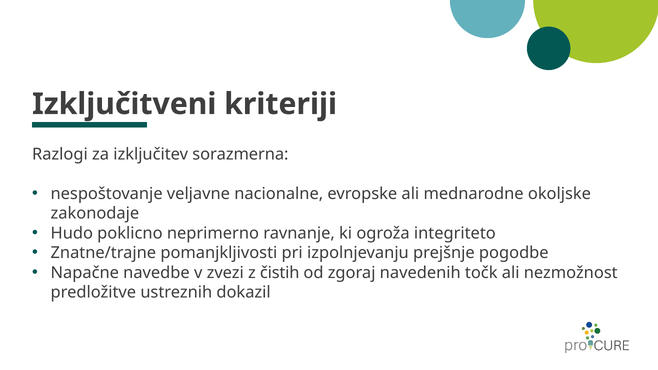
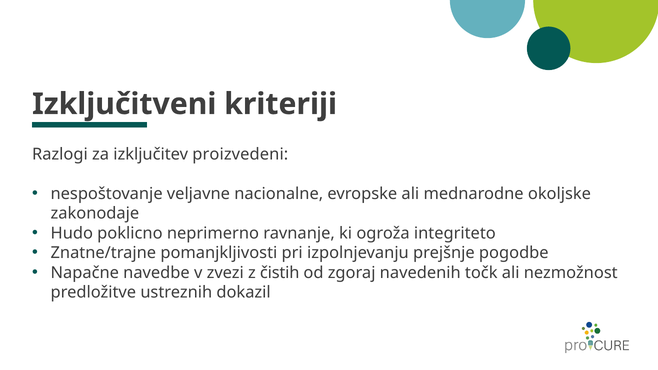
sorazmerna: sorazmerna -> proizvedeni (240, 154)
